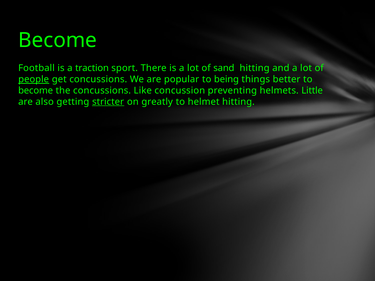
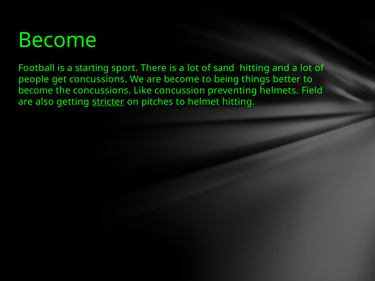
traction: traction -> starting (92, 68)
people underline: present -> none (34, 79)
are popular: popular -> become (182, 79)
Little: Little -> Field (312, 91)
greatly: greatly -> pitches (157, 102)
